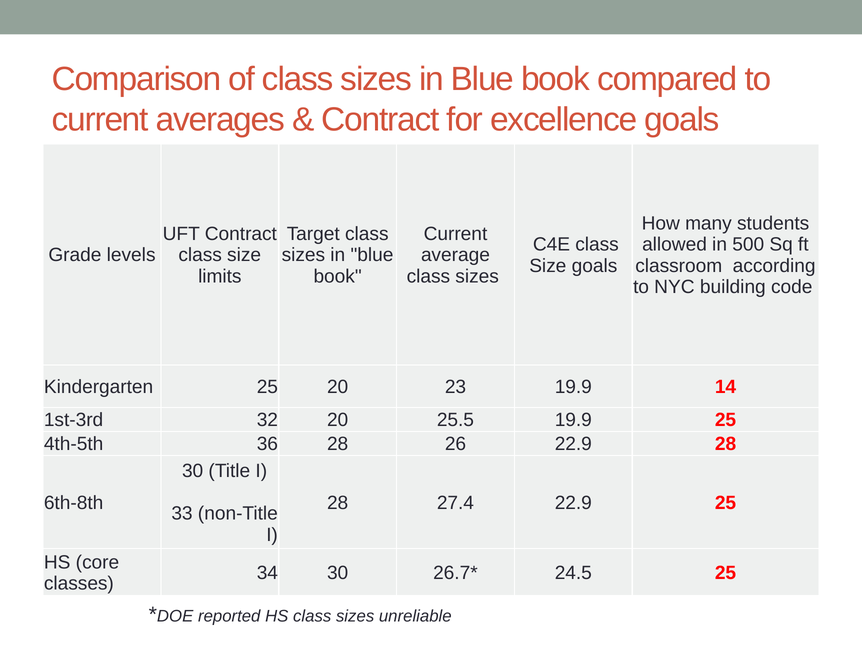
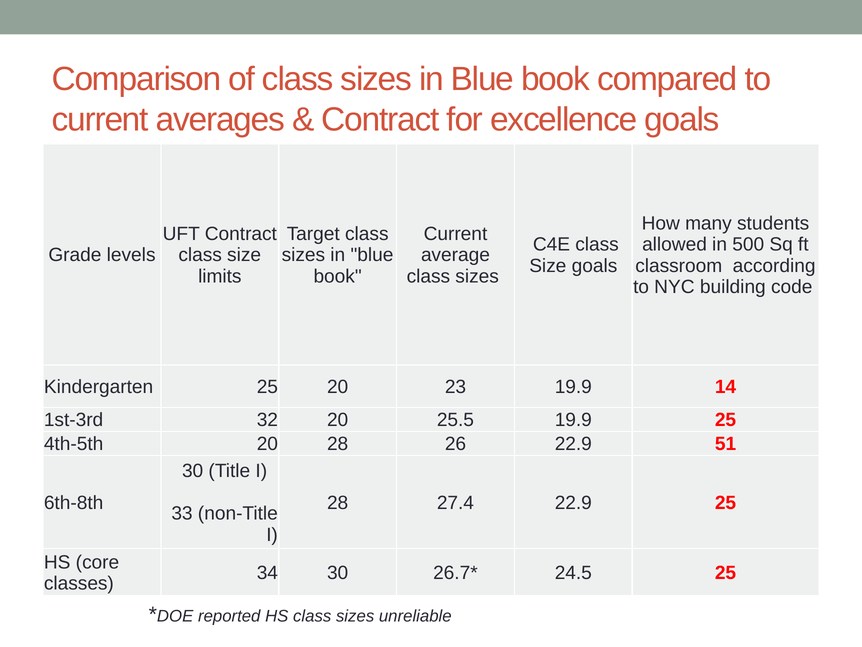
4th-5th 36: 36 -> 20 (267, 444)
22.9 28: 28 -> 51 (726, 444)
